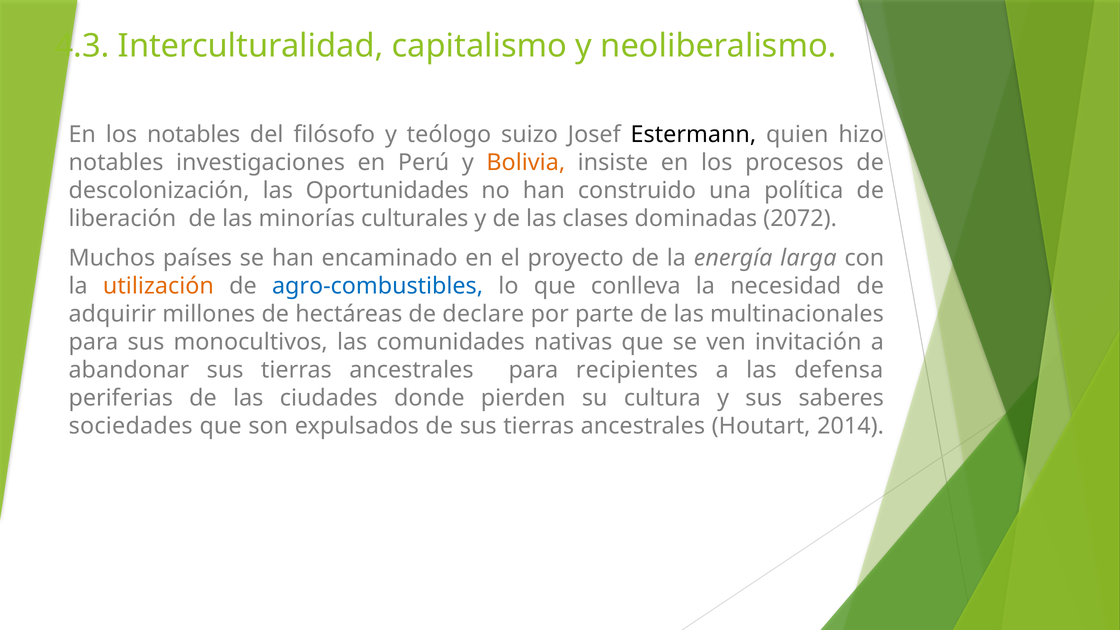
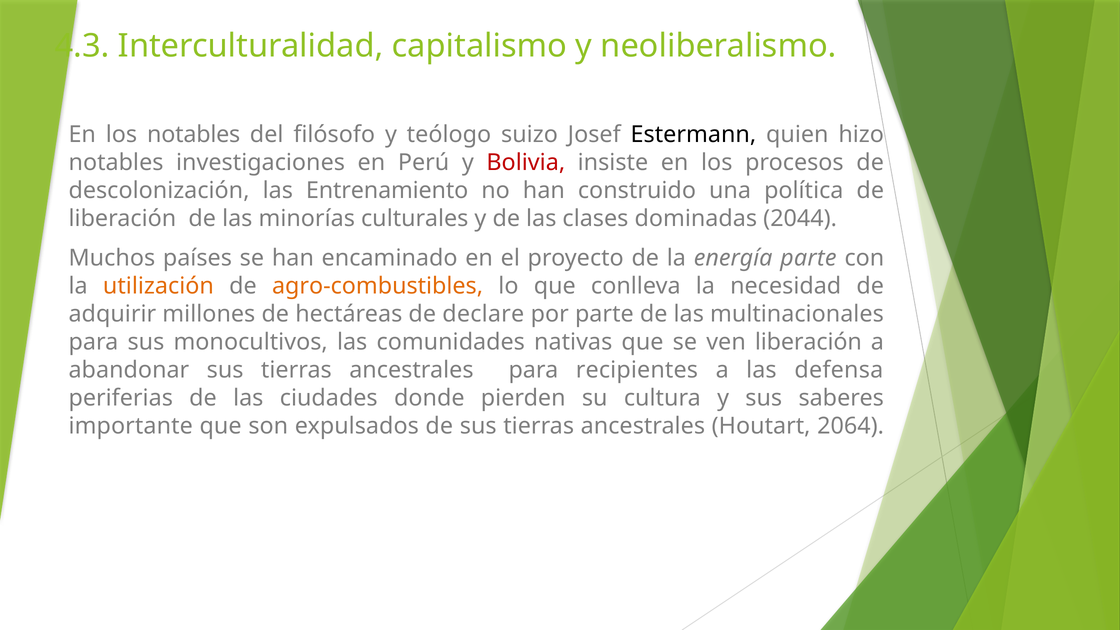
Bolivia colour: orange -> red (526, 162)
Oportunidades: Oportunidades -> Entrenamiento (387, 190)
2072: 2072 -> 2044 (800, 218)
energía larga: larga -> parte (808, 258)
agro-combustibles colour: blue -> orange (378, 286)
ven invitación: invitación -> liberación (808, 342)
sociedades: sociedades -> importante (131, 426)
2014: 2014 -> 2064 (851, 426)
